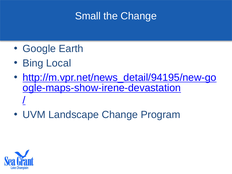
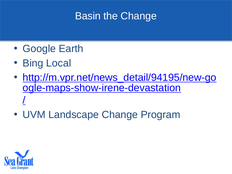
Small: Small -> Basin (88, 16)
